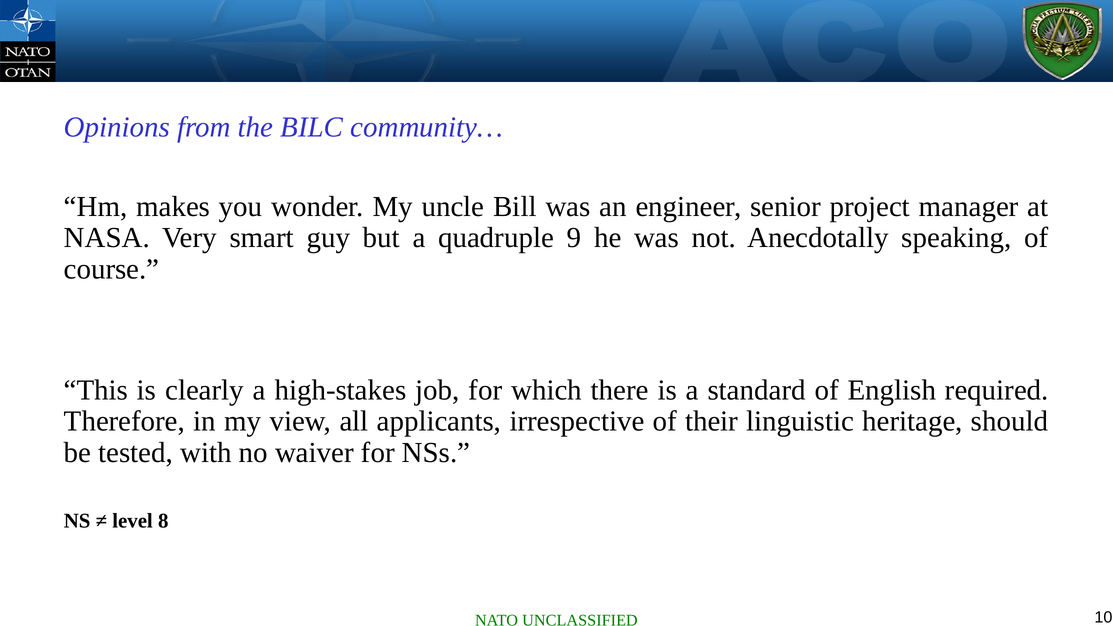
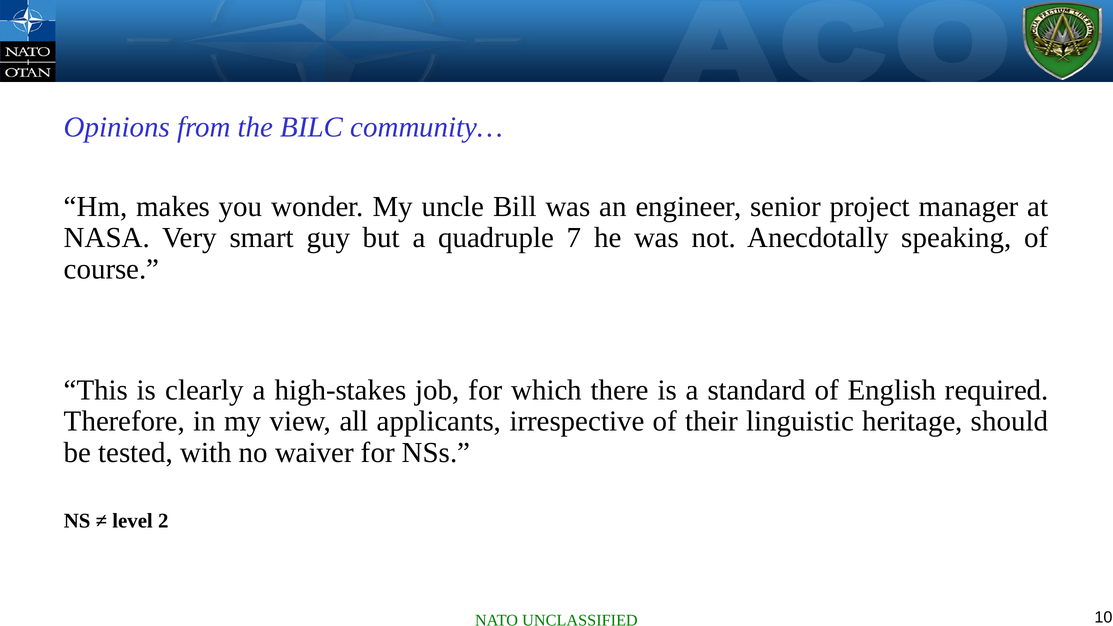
9: 9 -> 7 (574, 238)
8: 8 -> 2 (163, 521)
